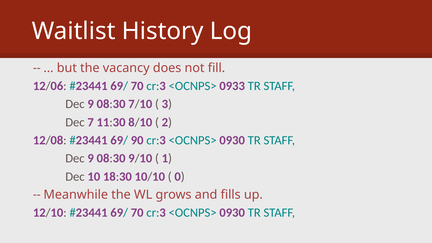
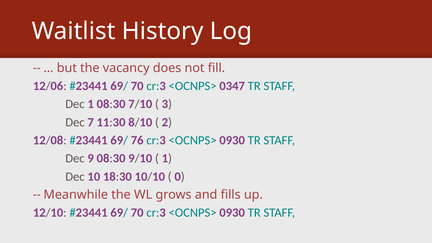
0933: 0933 -> 0347 (232, 86)
9: 9 -> 1 (91, 104)
90: 90 -> 76 (137, 140)
